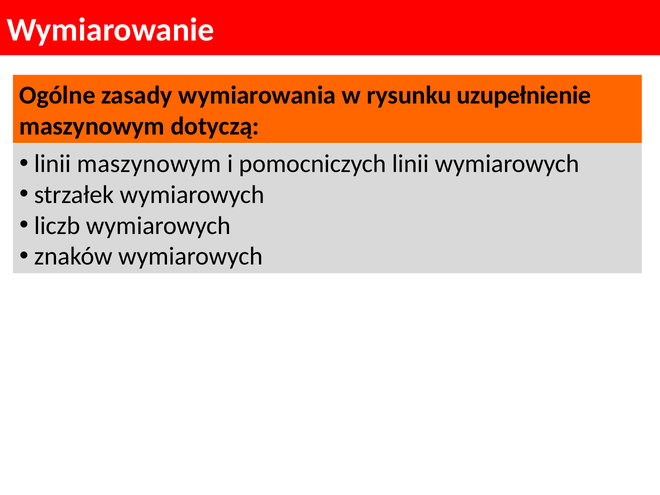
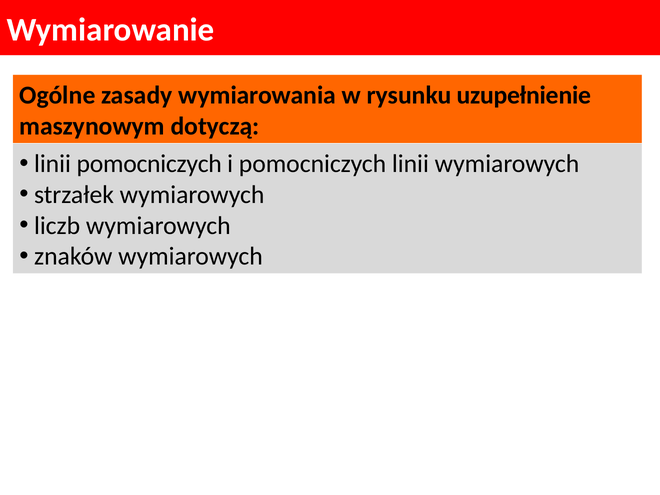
linii maszynowym: maszynowym -> pomocniczych (149, 164)
